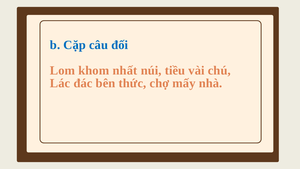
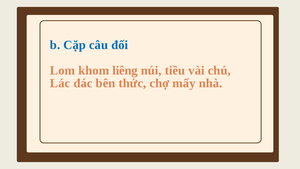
nhất: nhất -> liêng (125, 70)
